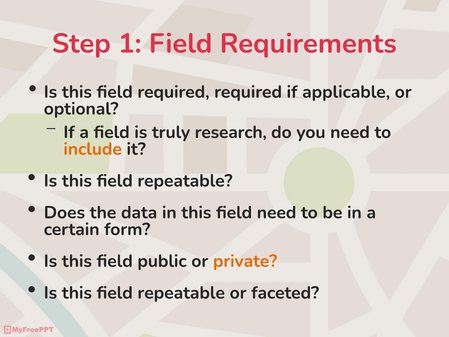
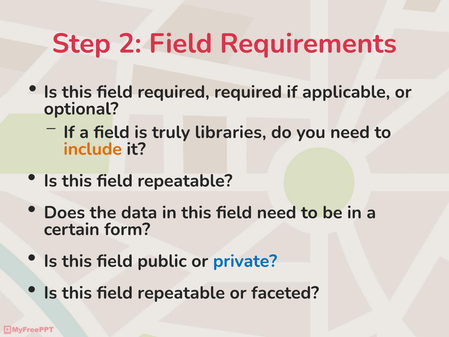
1: 1 -> 2 (130, 43)
research: research -> libraries (231, 132)
private colour: orange -> blue (245, 261)
